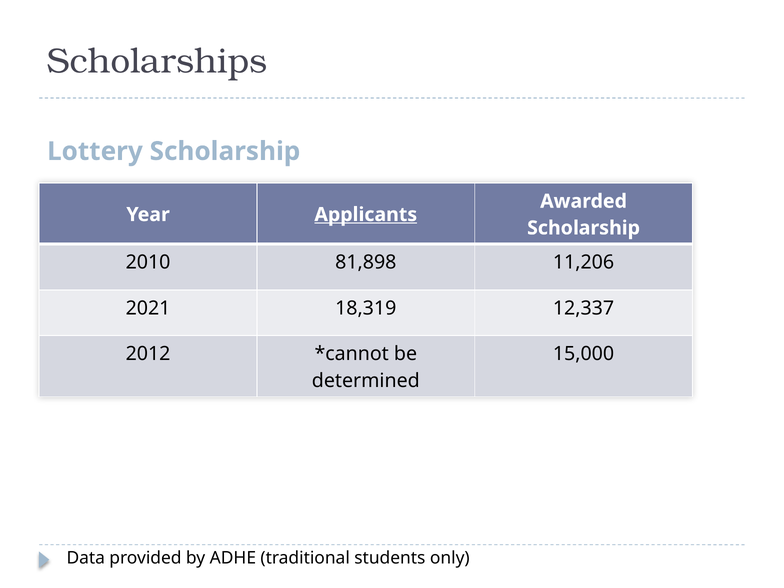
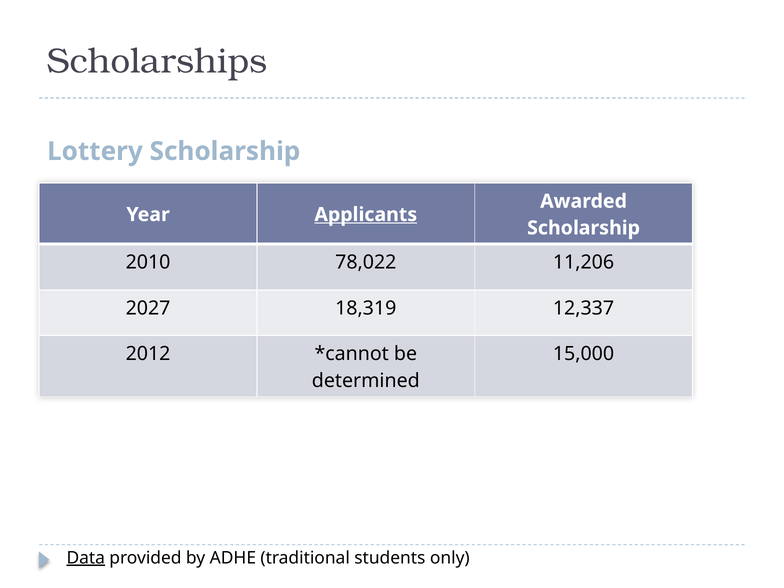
81,898: 81,898 -> 78,022 (366, 262)
2021: 2021 -> 2027 (148, 308)
Data underline: none -> present (86, 558)
